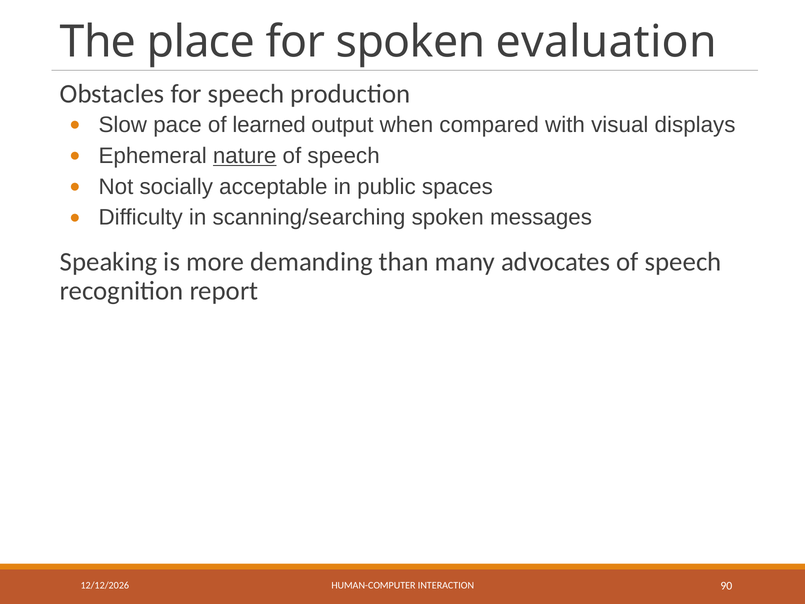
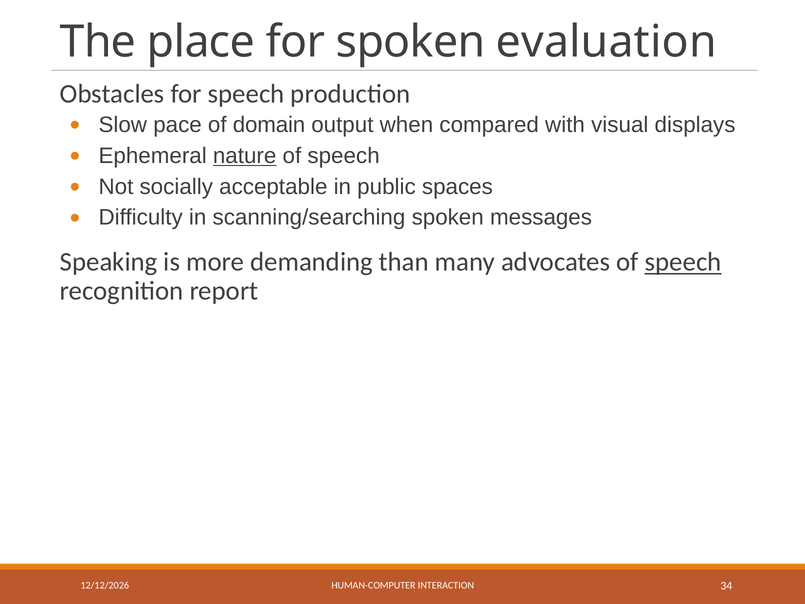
learned: learned -> domain (269, 125)
speech underline: none -> present (683, 262)
90: 90 -> 34 (726, 585)
